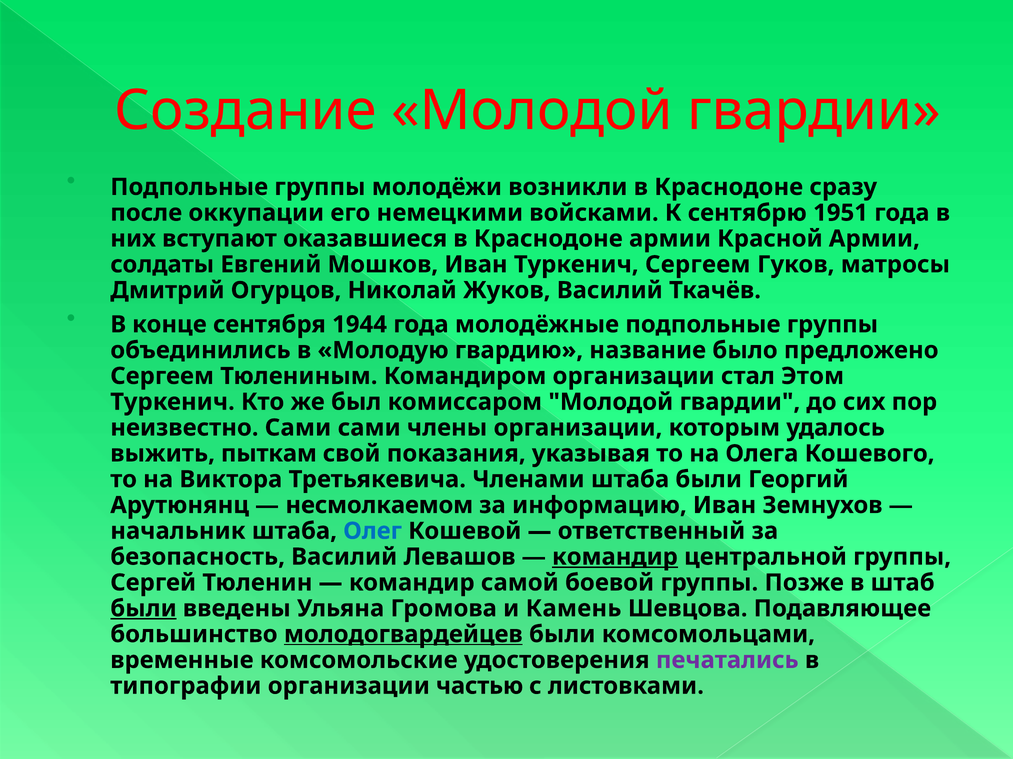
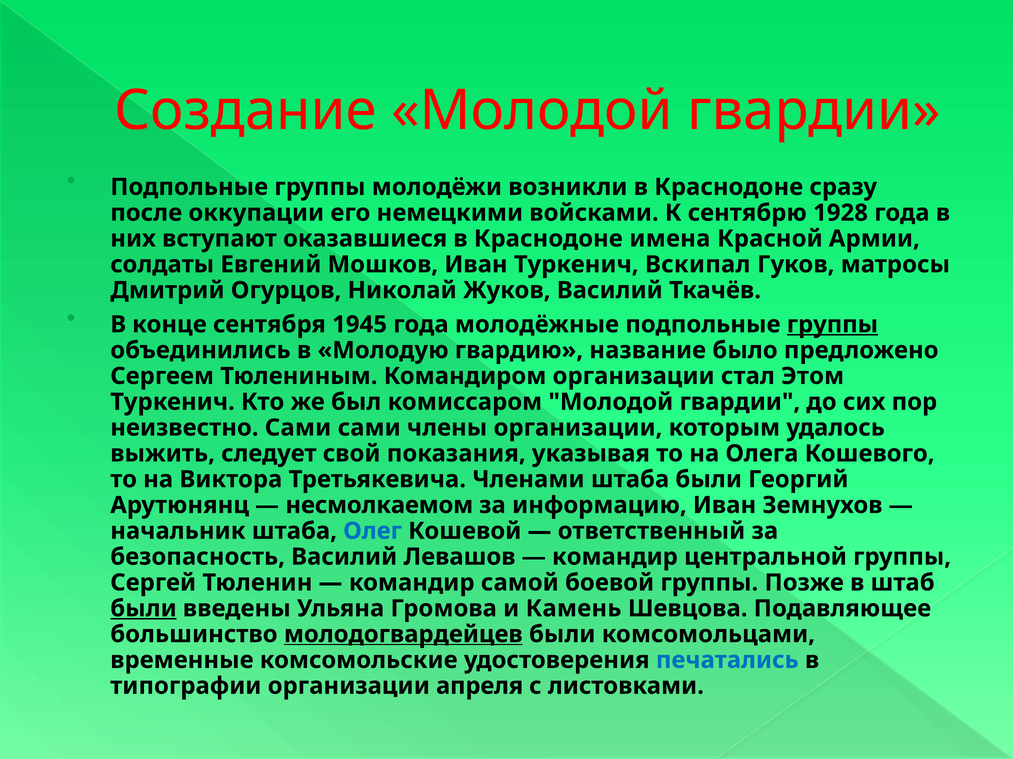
1951: 1951 -> 1928 (841, 213)
Краснодоне армии: армии -> имена (670, 239)
Туркенич Сергеем: Сергеем -> Вскипал (698, 265)
1944: 1944 -> 1945 (360, 325)
группы underline: none -> present (832, 325)
пыткам: пыткам -> следует (269, 454)
командир underline: present -> none (615, 557)
печатались colour: purple -> blue (727, 661)
частью: частью -> апреля (480, 687)
